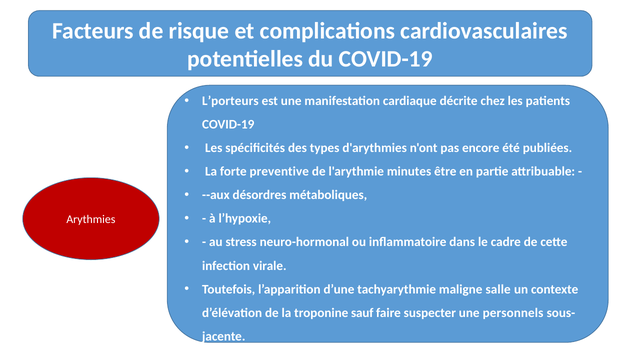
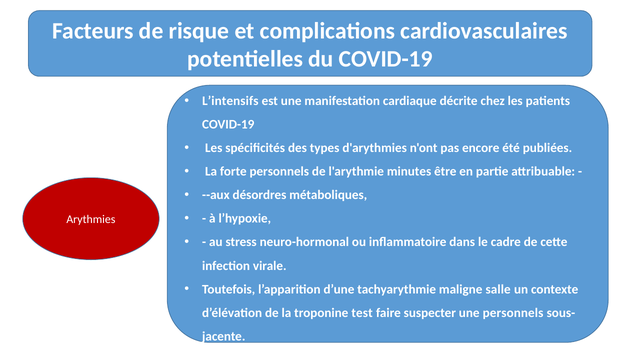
L’porteurs: L’porteurs -> L’intensifs (230, 101)
forte preventive: preventive -> personnels (279, 172)
sauf: sauf -> test (362, 313)
